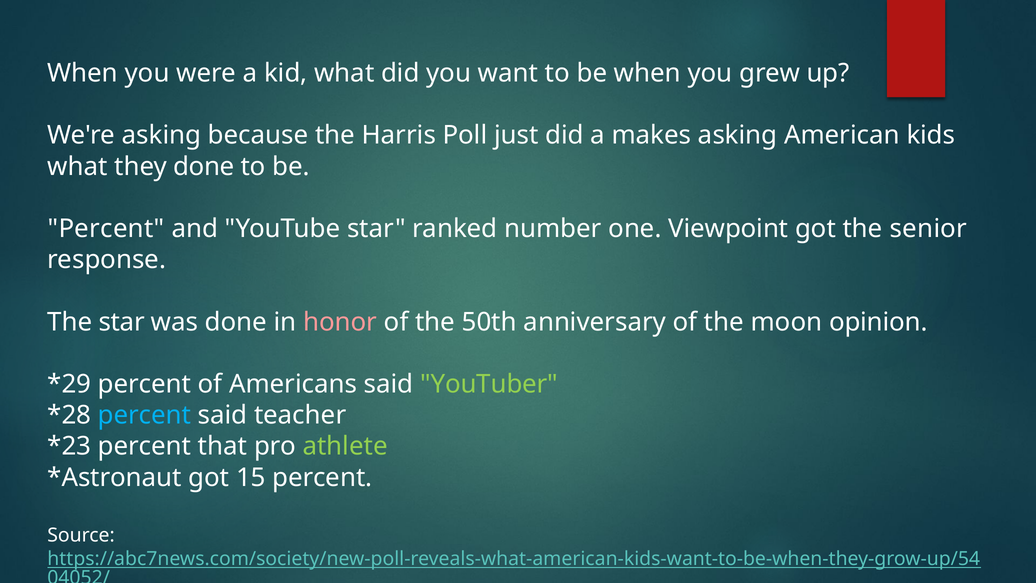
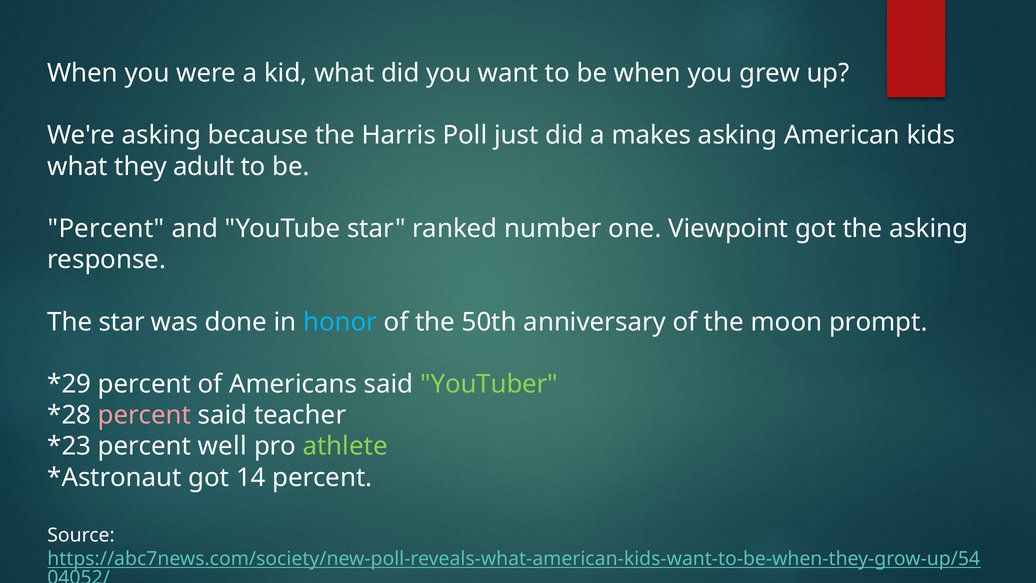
they done: done -> adult (204, 166)
the senior: senior -> asking (929, 229)
honor colour: pink -> light blue (340, 322)
opinion: opinion -> prompt (878, 322)
percent colour: light blue -> pink (145, 415)
that: that -> well (222, 446)
15: 15 -> 14 (251, 477)
